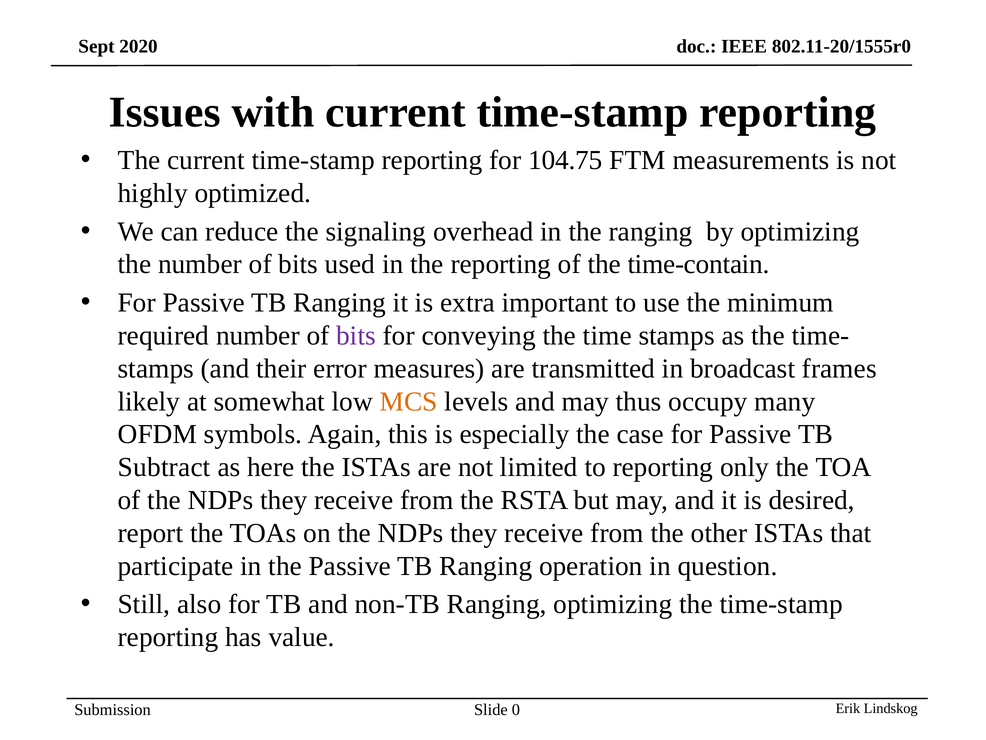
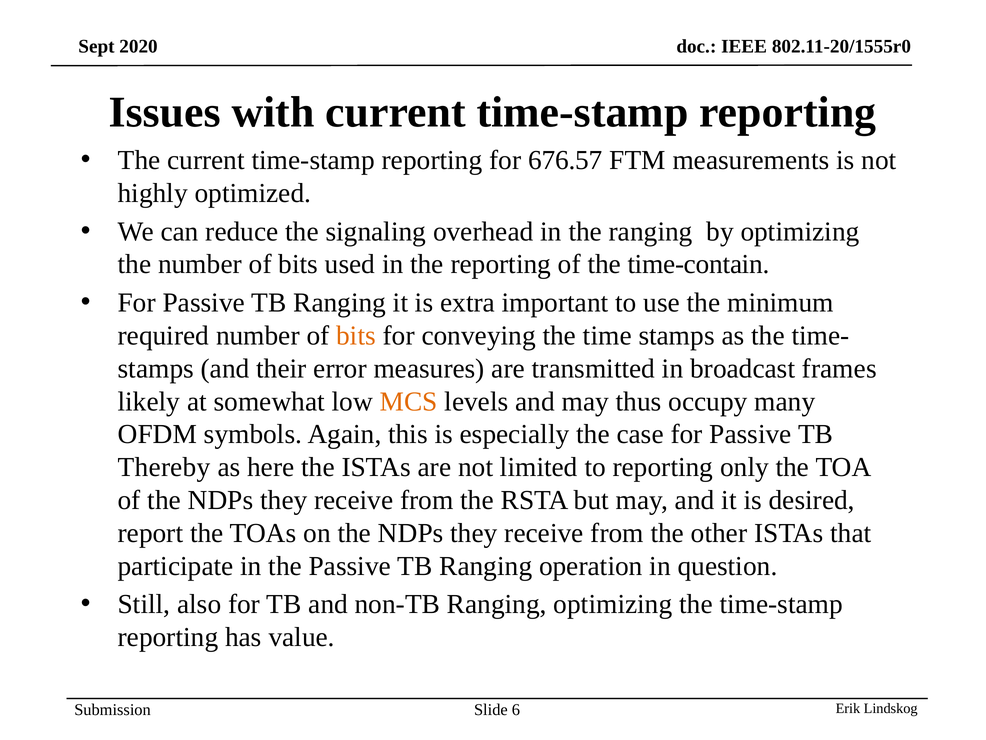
104.75: 104.75 -> 676.57 (565, 160)
bits colour: purple -> orange (356, 335)
Subtract: Subtract -> Thereby (164, 467)
0: 0 -> 6 (516, 709)
